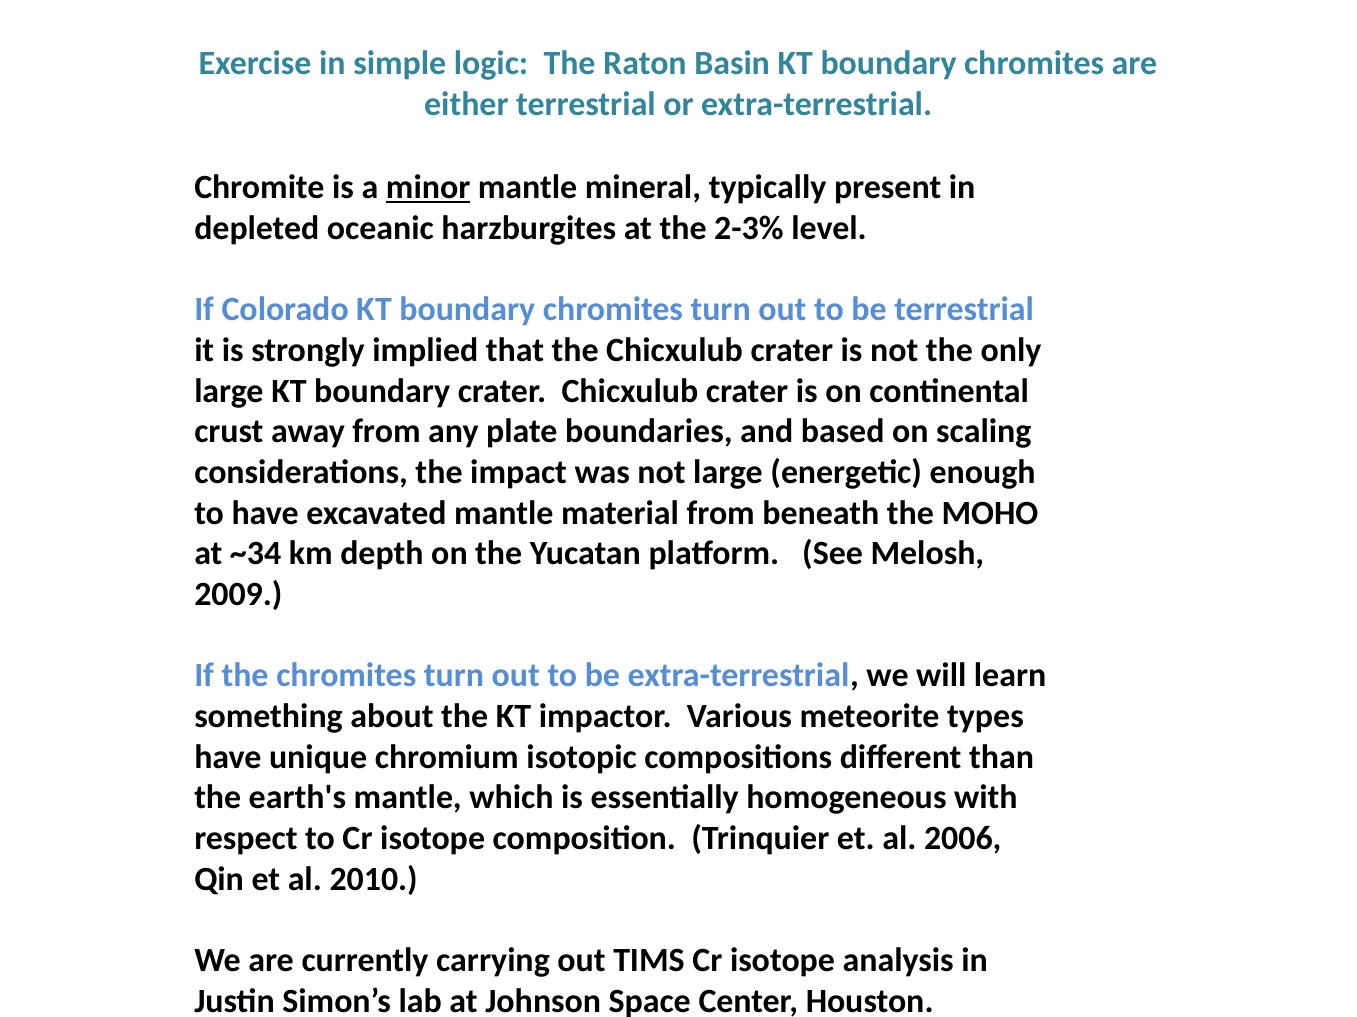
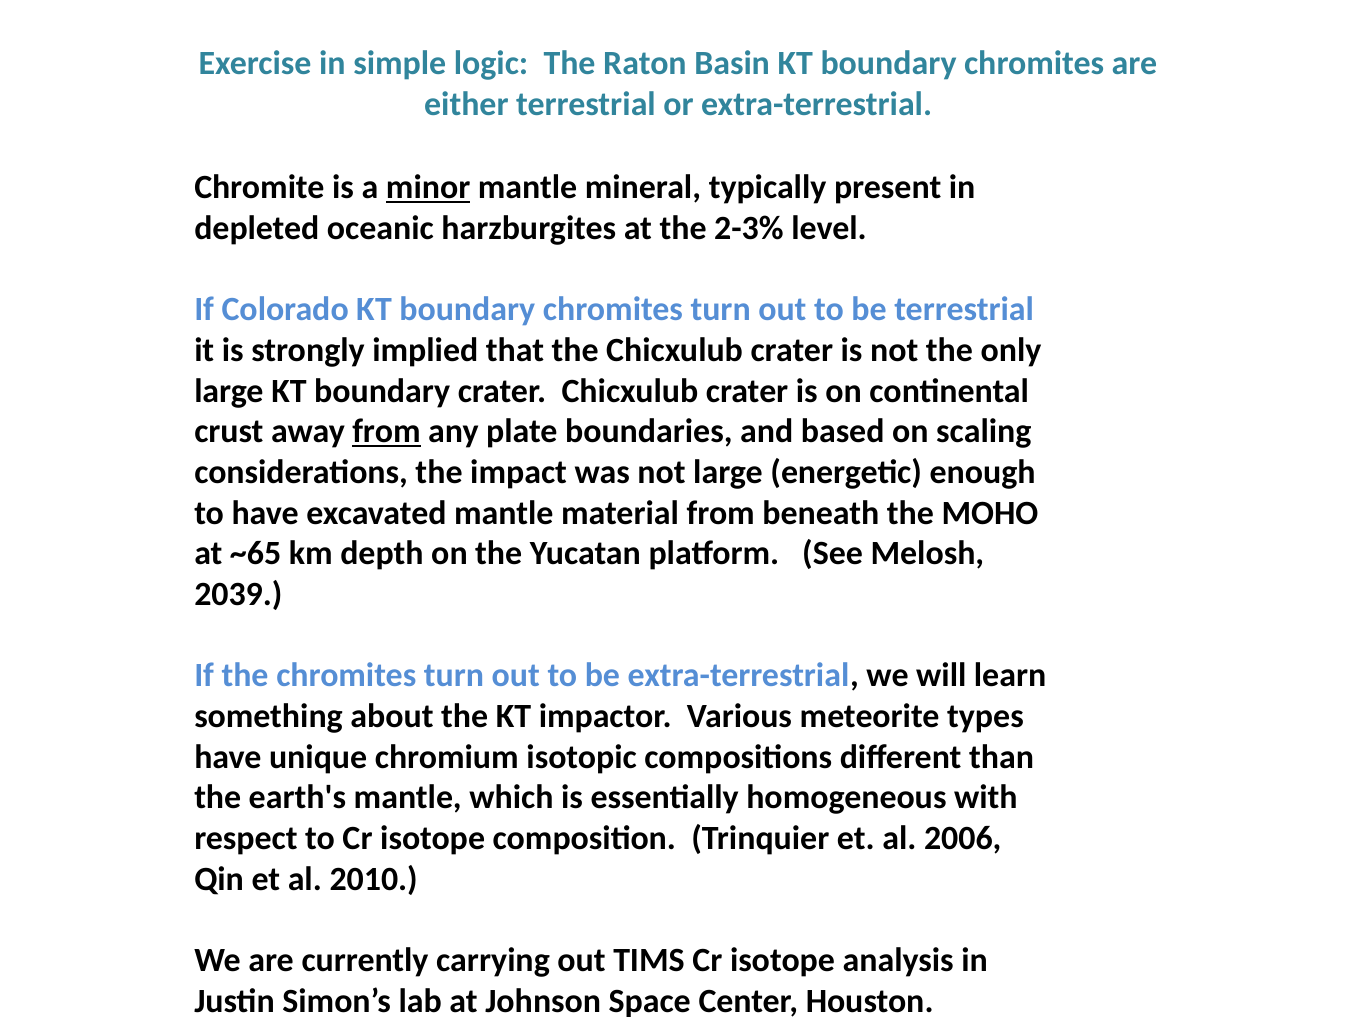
from underline: none -> present (386, 432)
~34: ~34 -> ~65 (256, 554)
2009: 2009 -> 2039 (238, 595)
